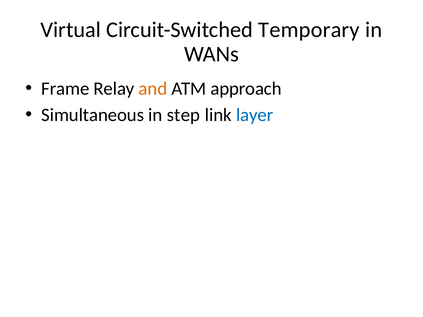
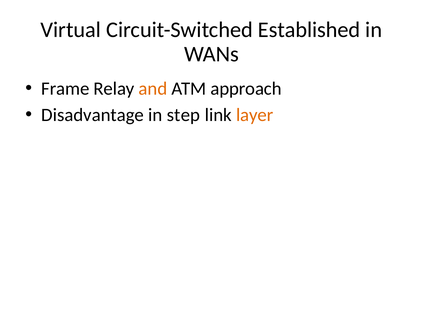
Temporary: Temporary -> Established (309, 30)
Simultaneous: Simultaneous -> Disadvantage (93, 115)
layer colour: blue -> orange (255, 115)
